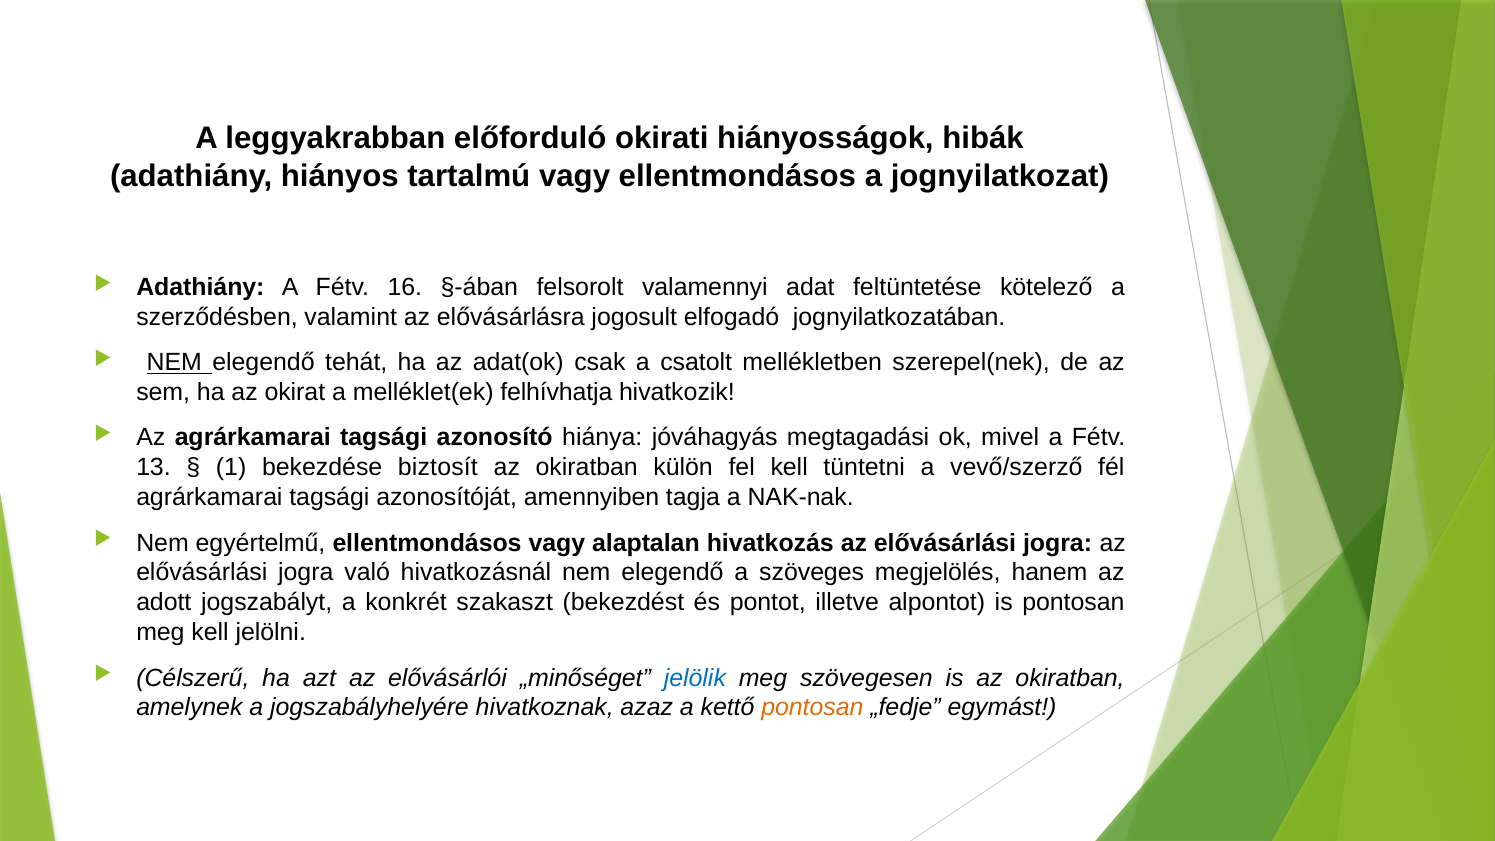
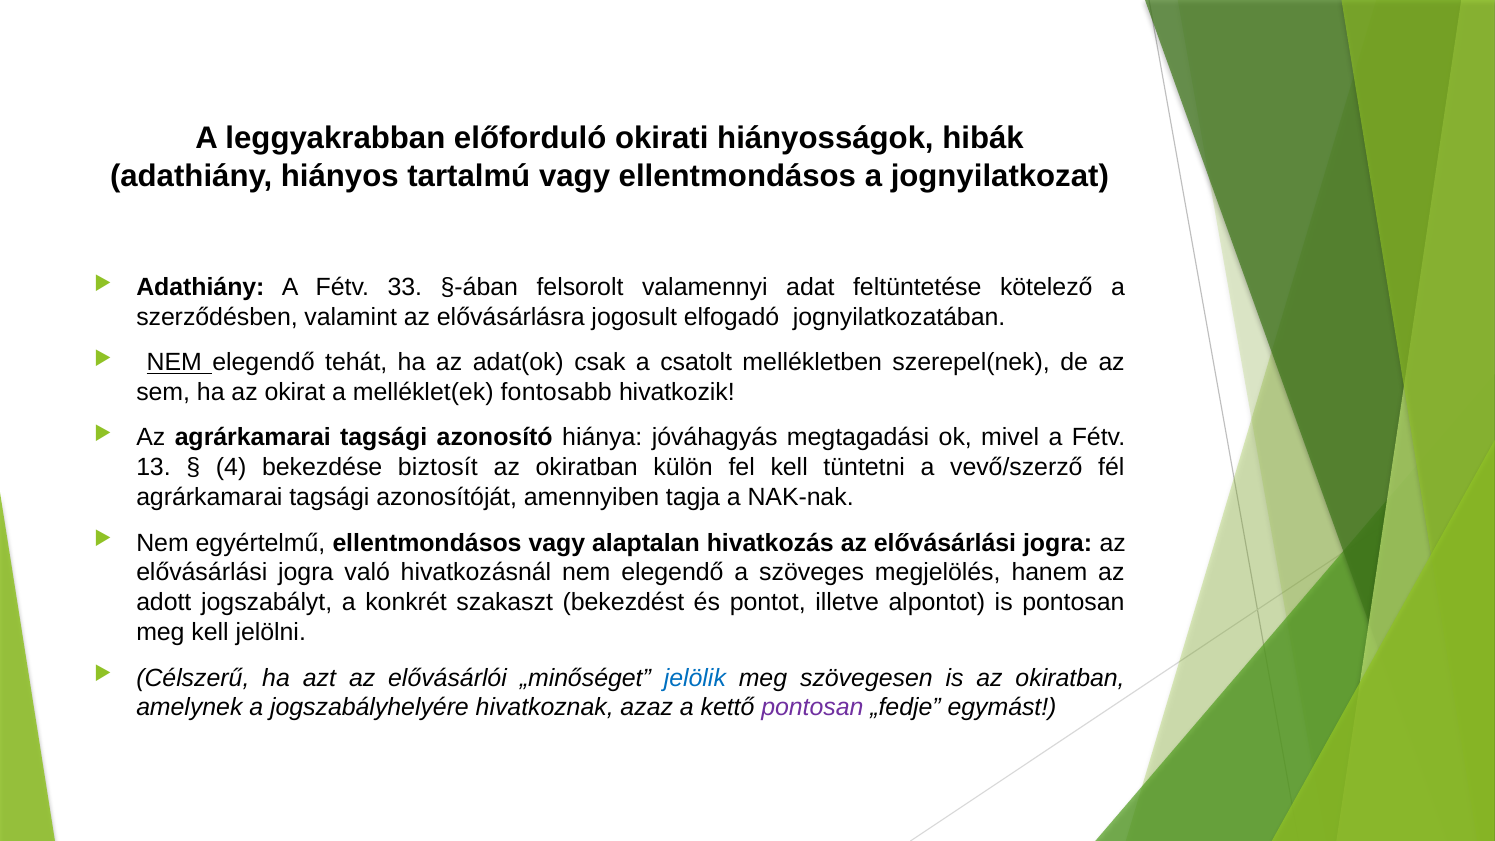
16: 16 -> 33 (405, 287)
felhívhatja: felhívhatja -> fontosabb (556, 392)
1: 1 -> 4 (231, 468)
pontosan colour: orange -> purple (812, 708)
